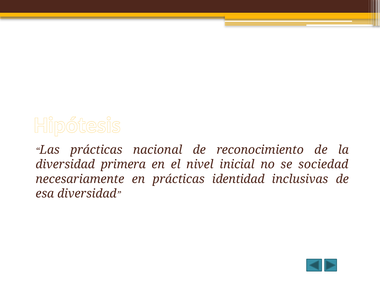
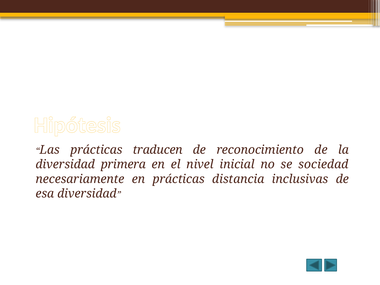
nacional: nacional -> traducen (158, 150)
identidad: identidad -> distancia (238, 179)
